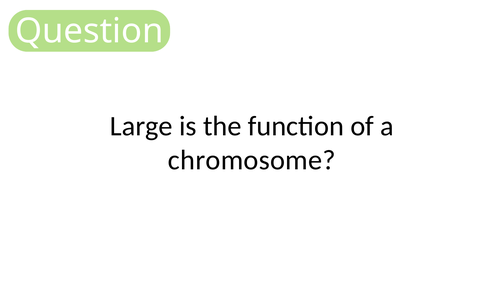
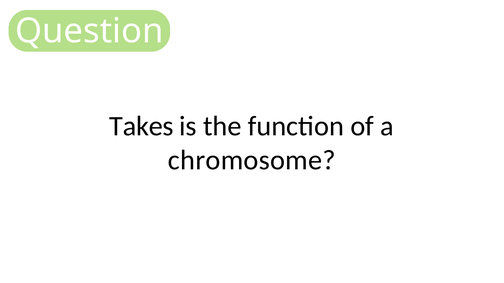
Large: Large -> Takes (141, 126)
